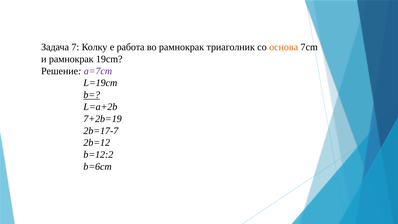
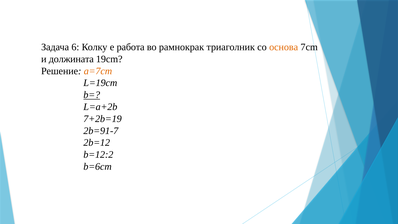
7: 7 -> 6 (75, 47)
и рамнокрак: рамнокрак -> должината (71, 59)
a=7cm colour: purple -> orange (98, 71)
2b=17-7: 2b=17-7 -> 2b=91-7 (101, 131)
